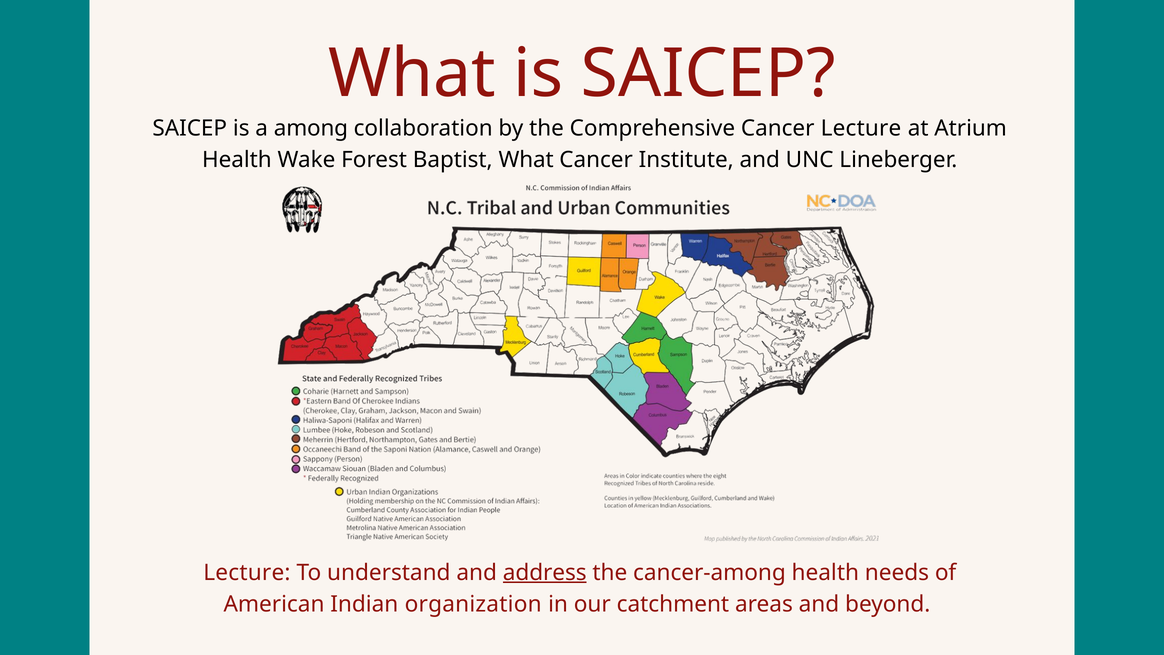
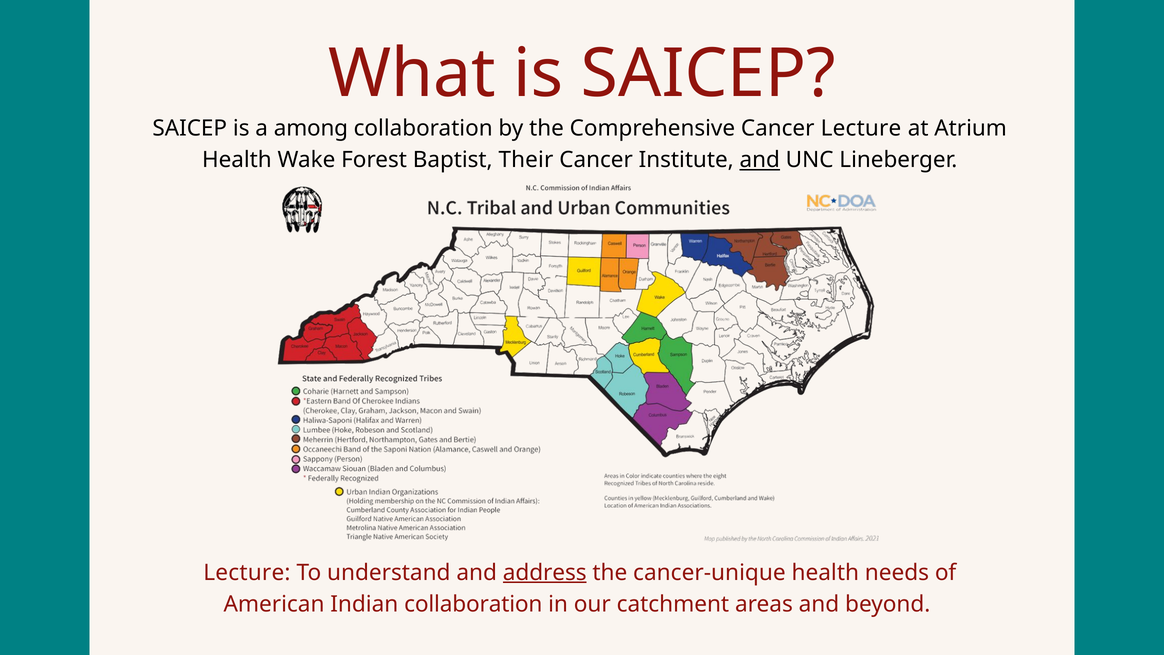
Baptist What: What -> Their (526, 160)
and underline: none -> present (760, 160)
cancer-among: cancer-among -> cancer-unique (709, 572)
Indian organization: organization -> collaboration (473, 604)
